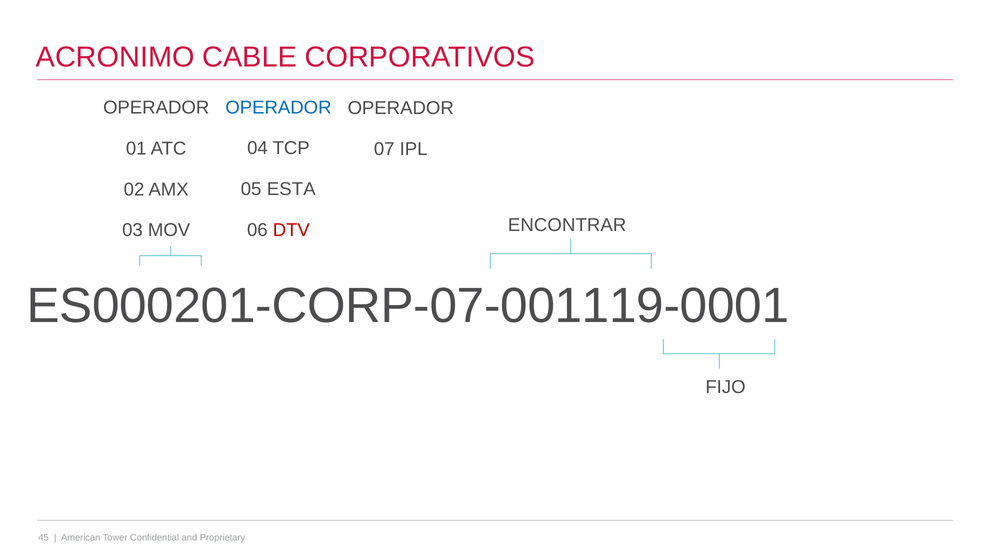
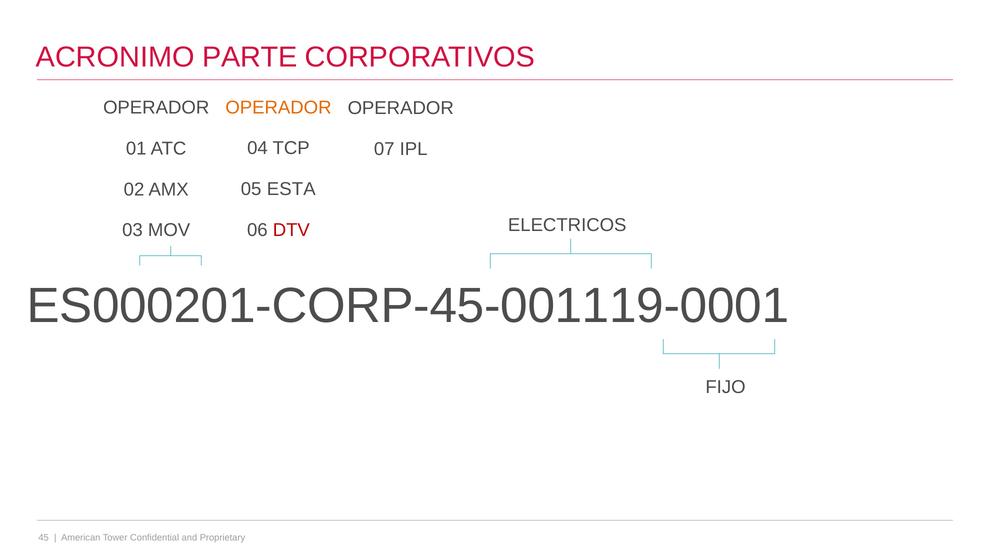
CABLE: CABLE -> PARTE (250, 57)
OPERADOR colour: blue -> orange (278, 107)
ENCONTRAR: ENCONTRAR -> ELECTRICOS (567, 225)
ES000201-CORP-07-001119-0001: ES000201-CORP-07-001119-0001 -> ES000201-CORP-45-001119-0001 (408, 306)
